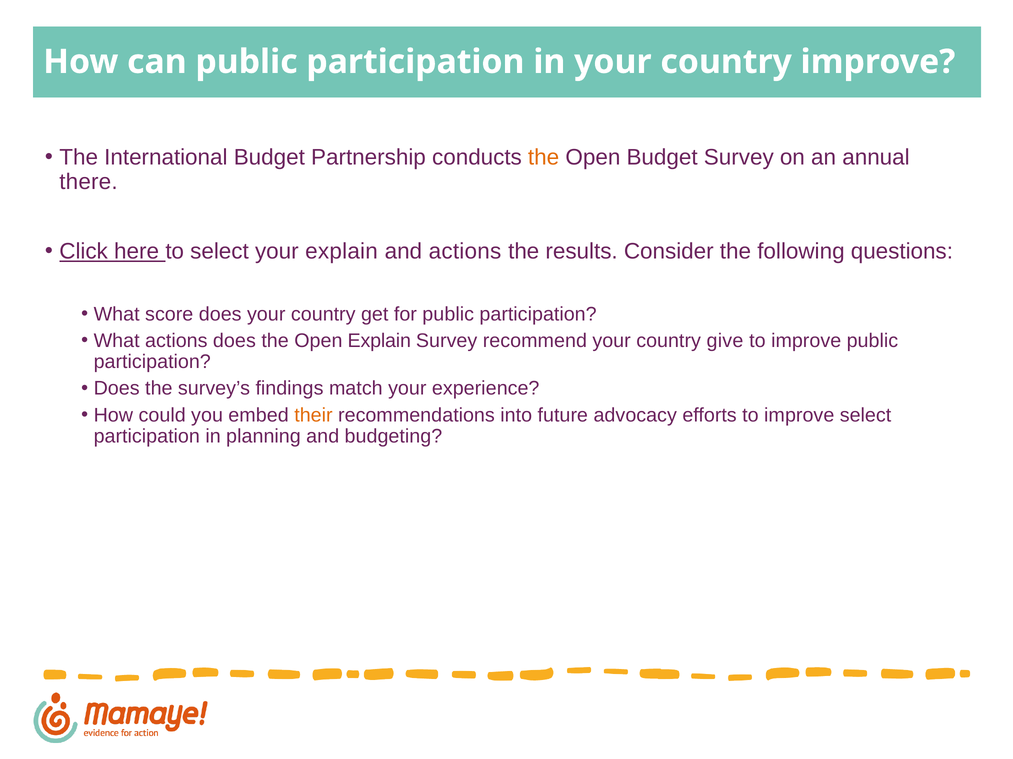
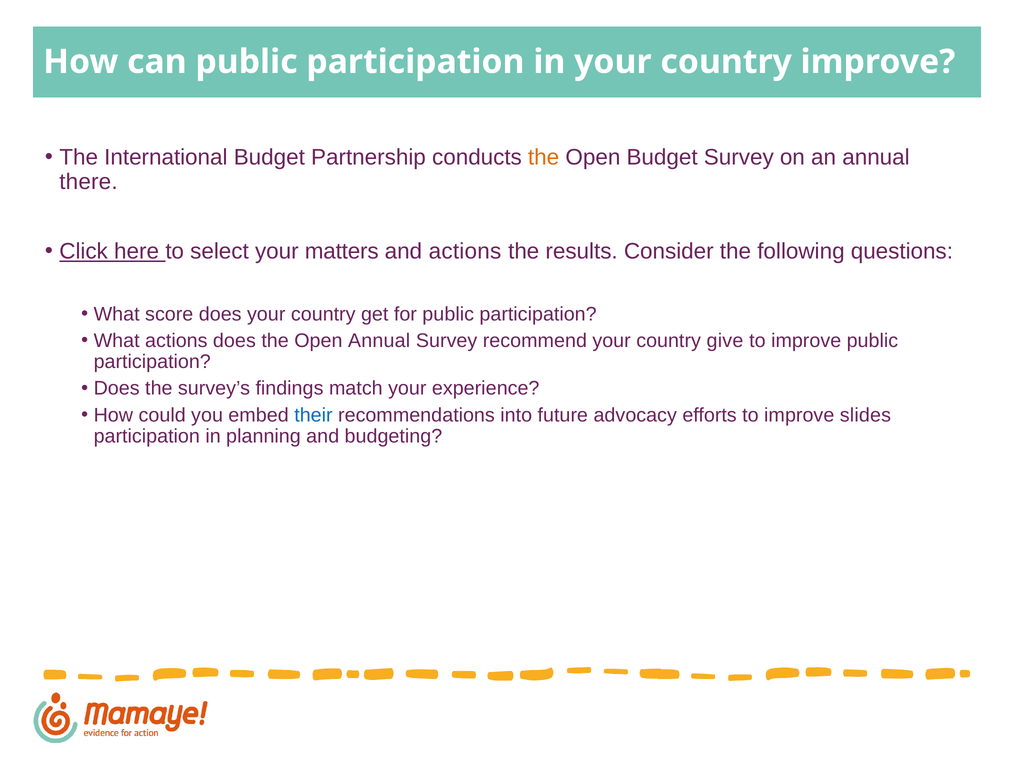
your explain: explain -> matters (342, 251)
Open Explain: Explain -> Annual (379, 341)
their colour: orange -> blue (313, 415)
improve select: select -> slides (865, 415)
